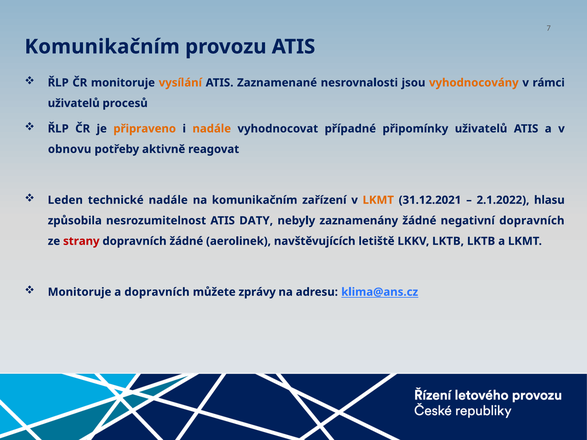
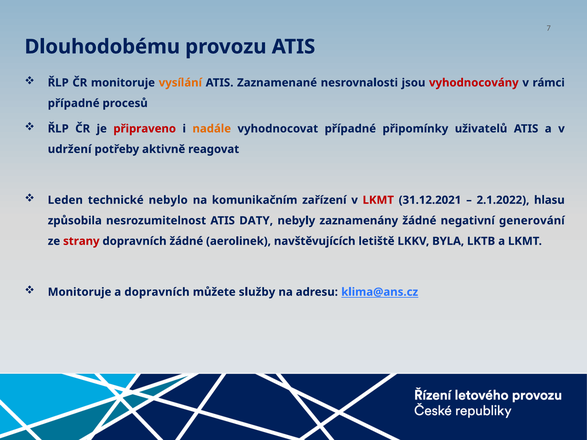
Komunikačním: Komunikačním -> Dlouhodobému (102, 47)
vyhodnocovány colour: orange -> red (474, 83)
uživatelů: uživatelů -> případné (74, 103)
připraveno colour: orange -> red (145, 129)
obnovu: obnovu -> udržení (70, 149)
technické nadále: nadále -> nebylo (168, 200)
LKMT colour: orange -> red (378, 200)
negativní dopravních: dopravních -> generování (532, 221)
LKKV LKTB: LKTB -> BYLA (448, 241)
zprávy: zprávy -> služby (257, 292)
